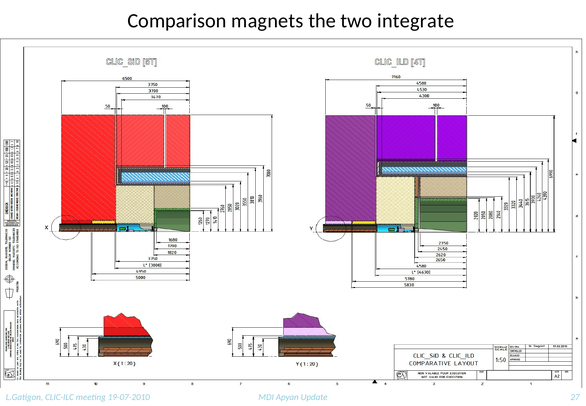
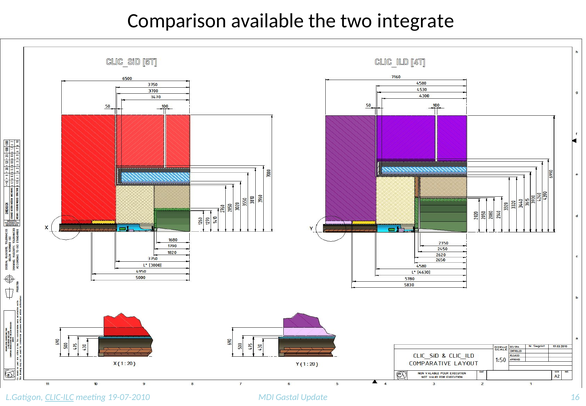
magnets: magnets -> available (268, 21)
Apyan: Apyan -> Gastal (287, 397)
27: 27 -> 16 (575, 397)
CLIC-ILC underline: none -> present (59, 397)
